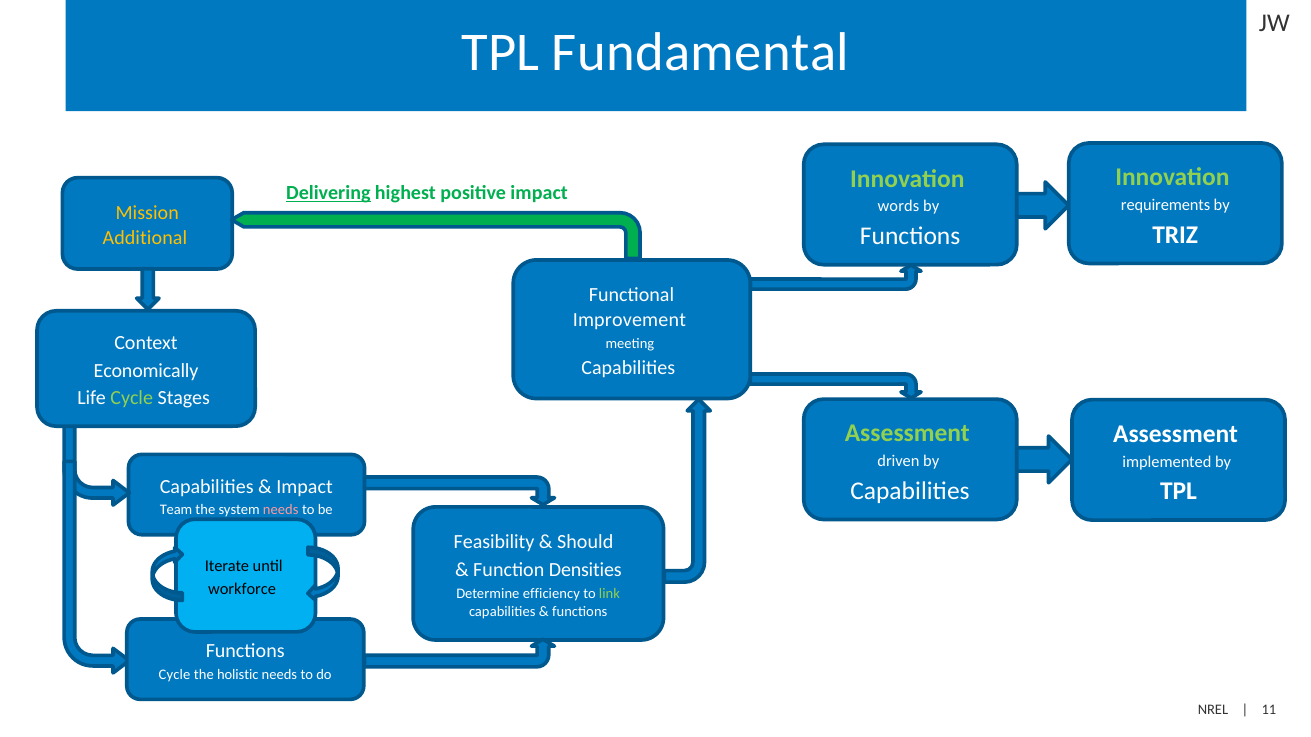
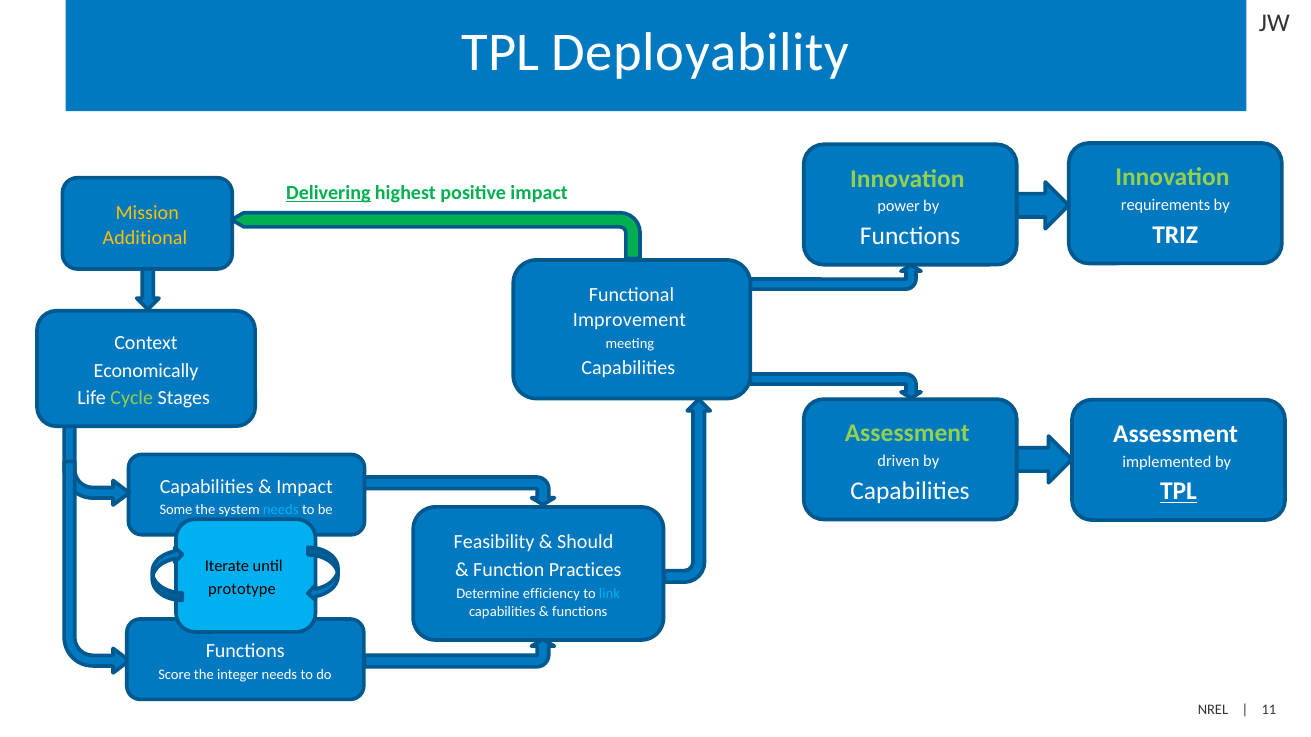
Fundamental: Fundamental -> Deployability (700, 52)
words: words -> power (899, 206)
TPL underline: none -> present (1179, 492)
Team: Team -> Some (176, 510)
needs colour: pink -> light blue (281, 510)
Densities: Densities -> Practices (585, 570)
workforce: workforce -> prototype (242, 589)
link colour: light green -> light blue (609, 594)
Cycle: Cycle -> Score (175, 675)
holistic: holistic -> integer (238, 675)
